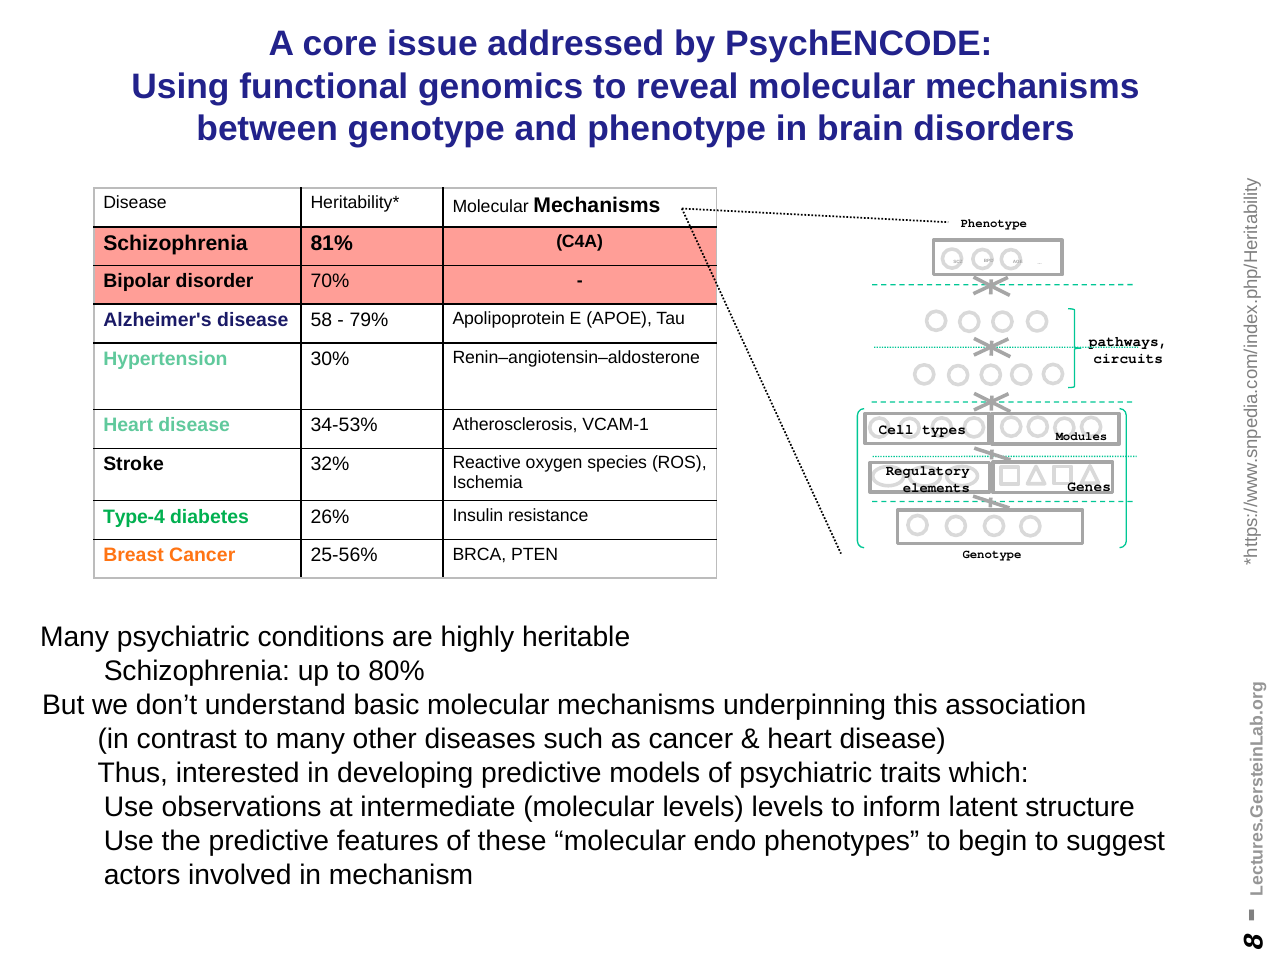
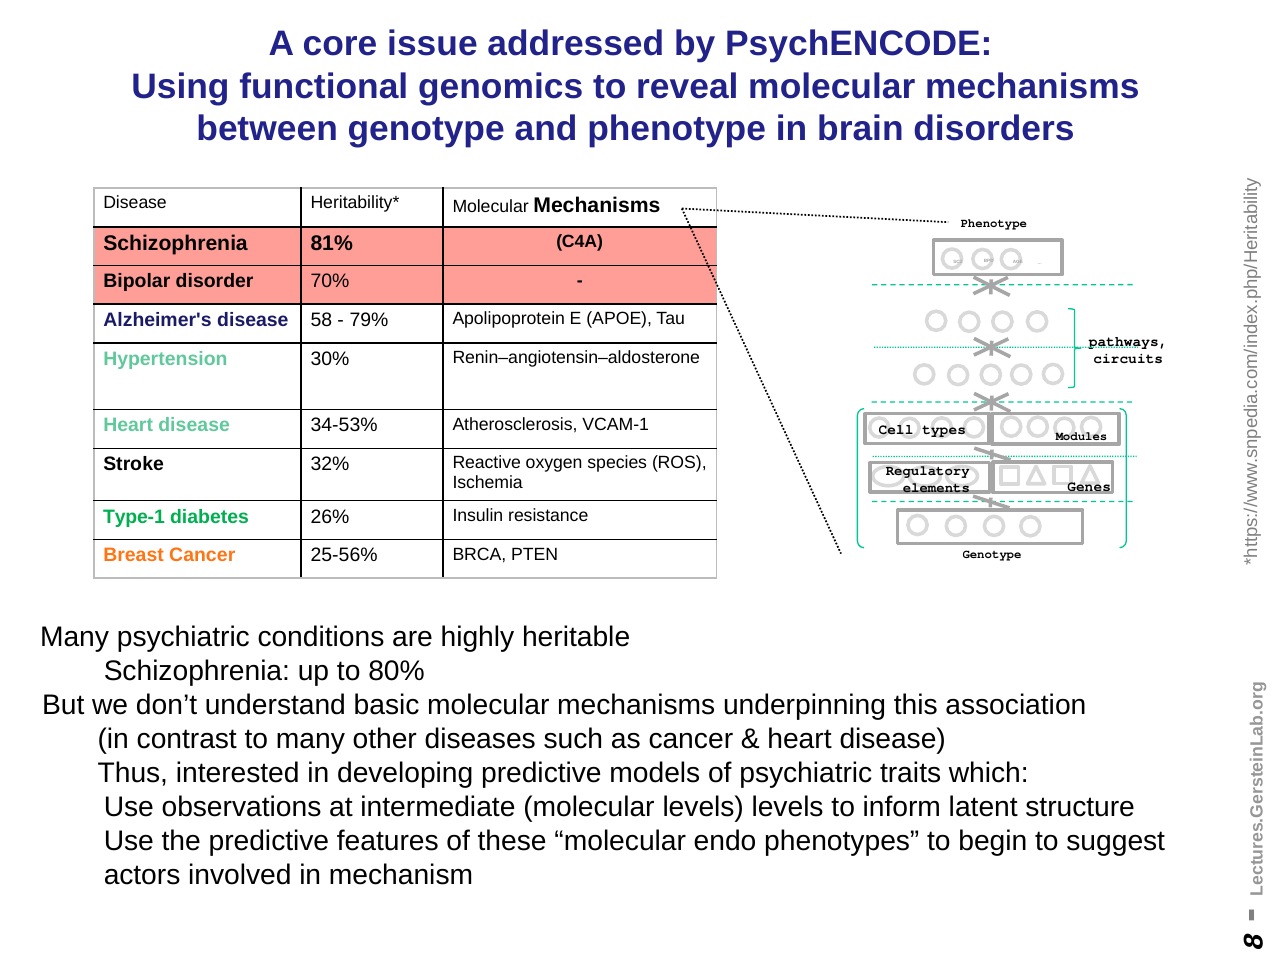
Type-4: Type-4 -> Type-1 (134, 517)
